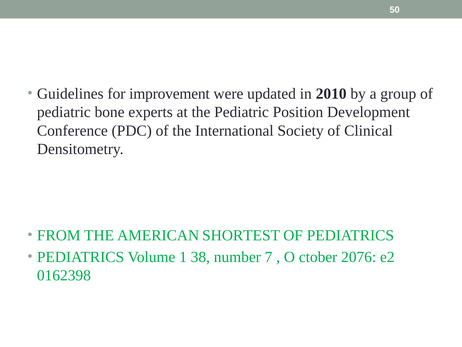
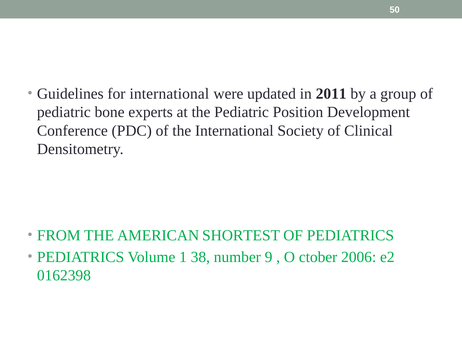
for improvement: improvement -> international (169, 93)
2010: 2010 -> 2011 (331, 93)
7: 7 -> 9 (269, 257)
2076: 2076 -> 2006 (359, 257)
